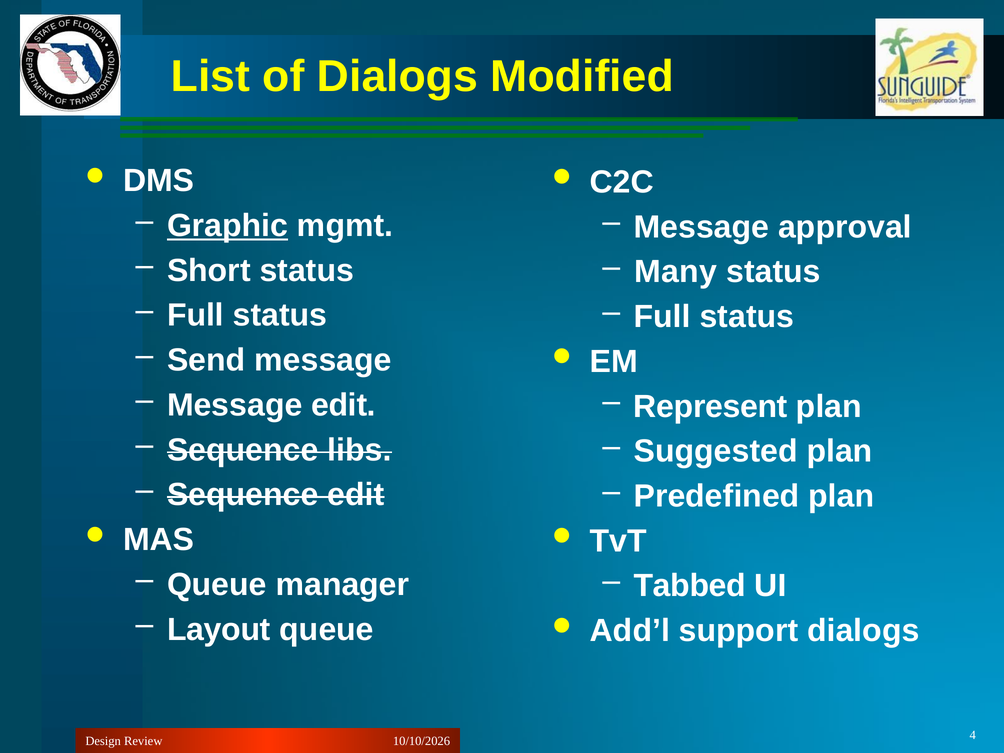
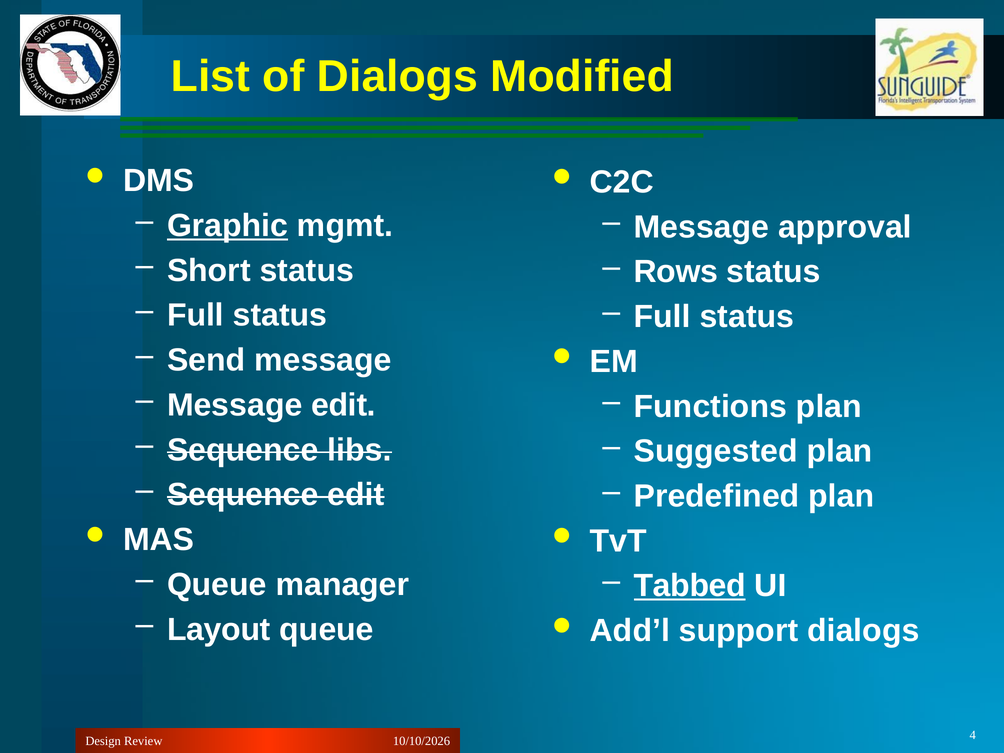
Many: Many -> Rows (676, 272)
Represent: Represent -> Functions (710, 406)
Tabbed underline: none -> present (690, 586)
